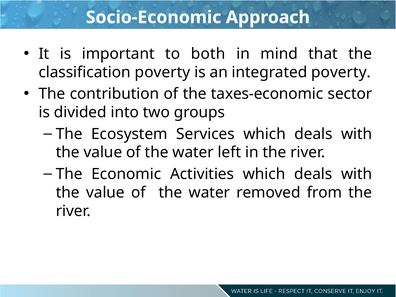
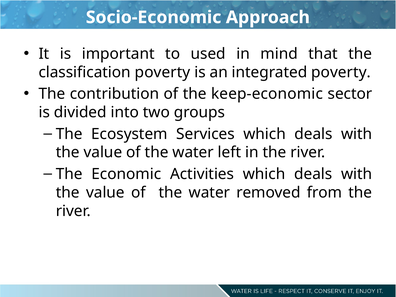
both: both -> used (208, 54)
taxes-economic: taxes-economic -> keep-economic (267, 94)
